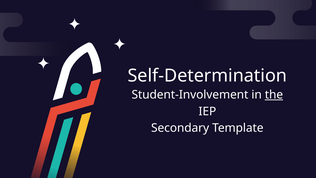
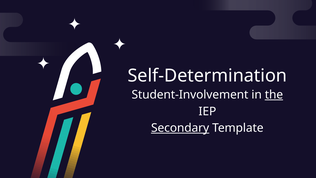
Secondary underline: none -> present (180, 128)
